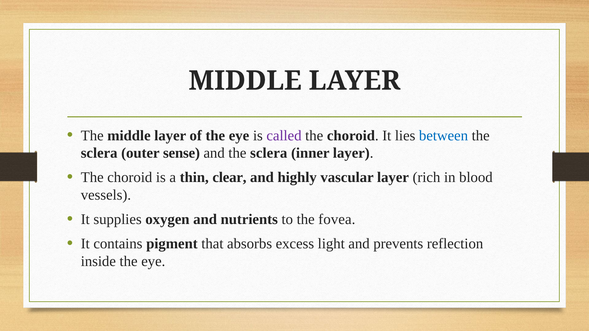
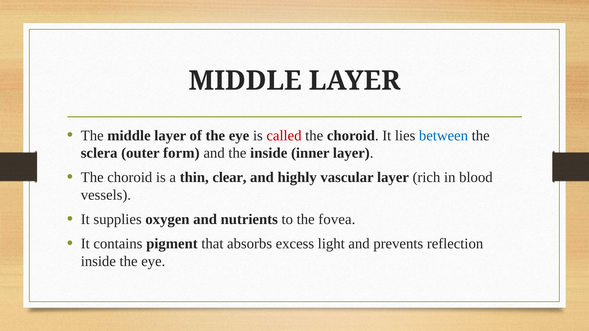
called colour: purple -> red (284, 136)
sense: sense -> form (181, 153)
and the sclera: sclera -> inside (269, 153)
